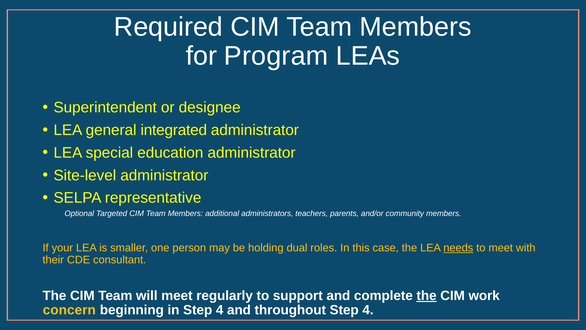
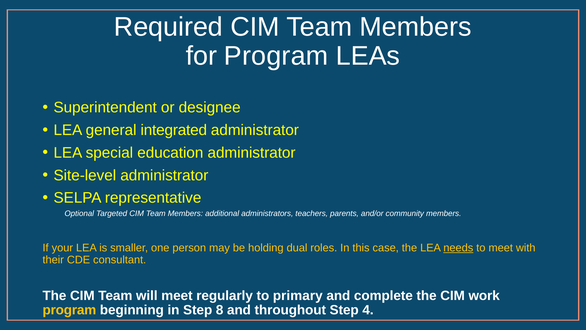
support: support -> primary (298, 295)
the underline: present -> none (427, 295)
concern: concern -> program (69, 310)
in Step 4: 4 -> 8 (220, 310)
